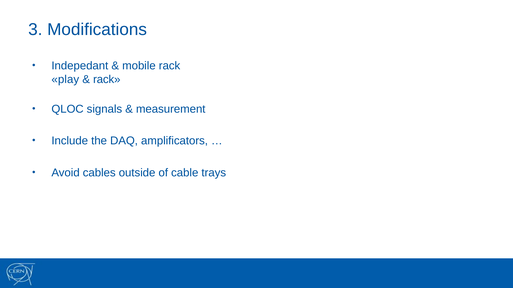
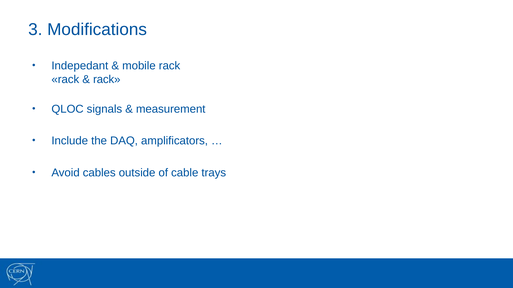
play: play -> rack (65, 80)
